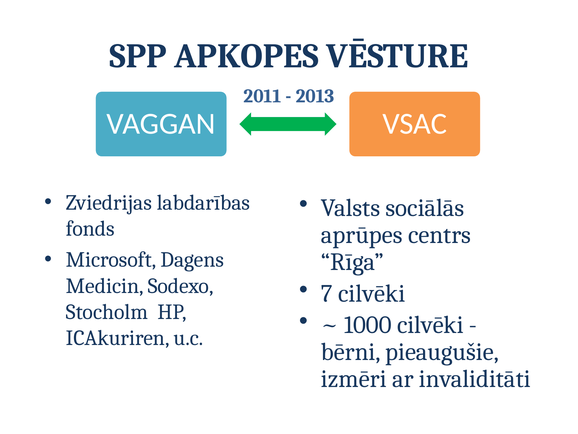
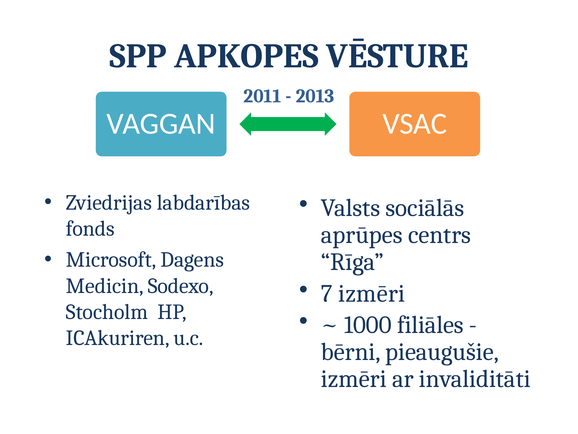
7 cilvēki: cilvēki -> izmēri (372, 293)
1000 cilvēki: cilvēki -> filiāles (430, 325)
